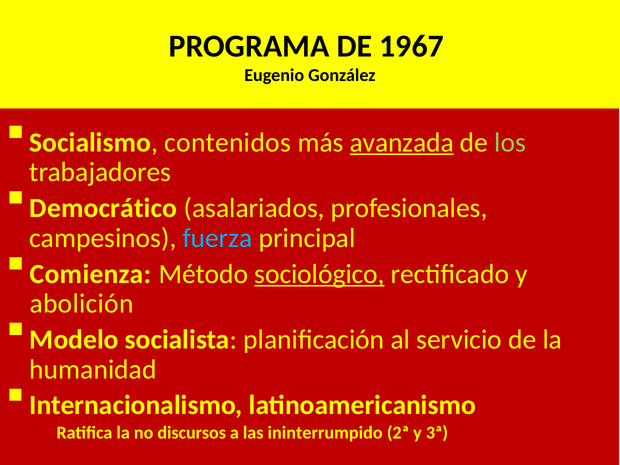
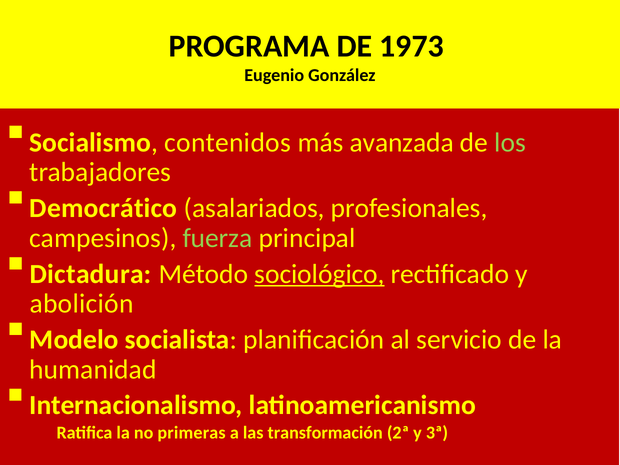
1967: 1967 -> 1973 (412, 46)
avanzada underline: present -> none (402, 142)
fuerza colour: light blue -> light green (218, 238)
Comienza: Comienza -> Dictadura (91, 274)
discursos: discursos -> primeras (192, 433)
ininterrumpido: ininterrumpido -> transformación (325, 433)
